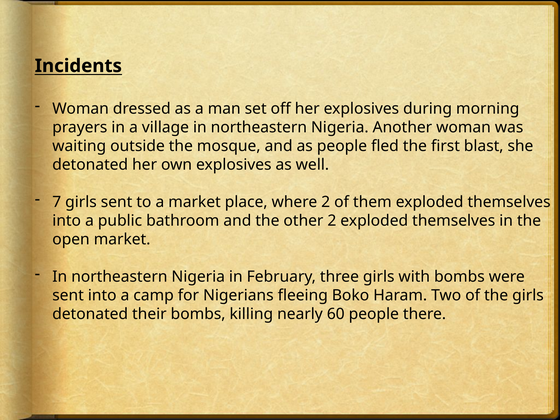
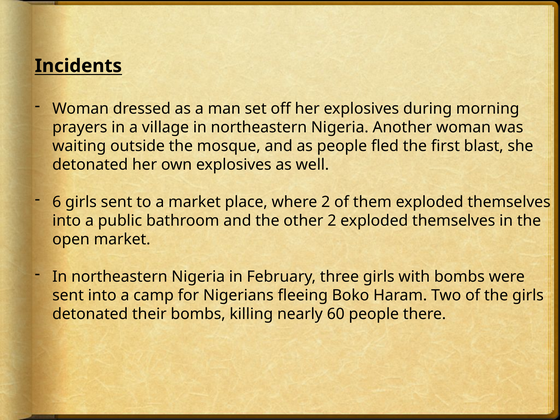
7: 7 -> 6 (57, 202)
